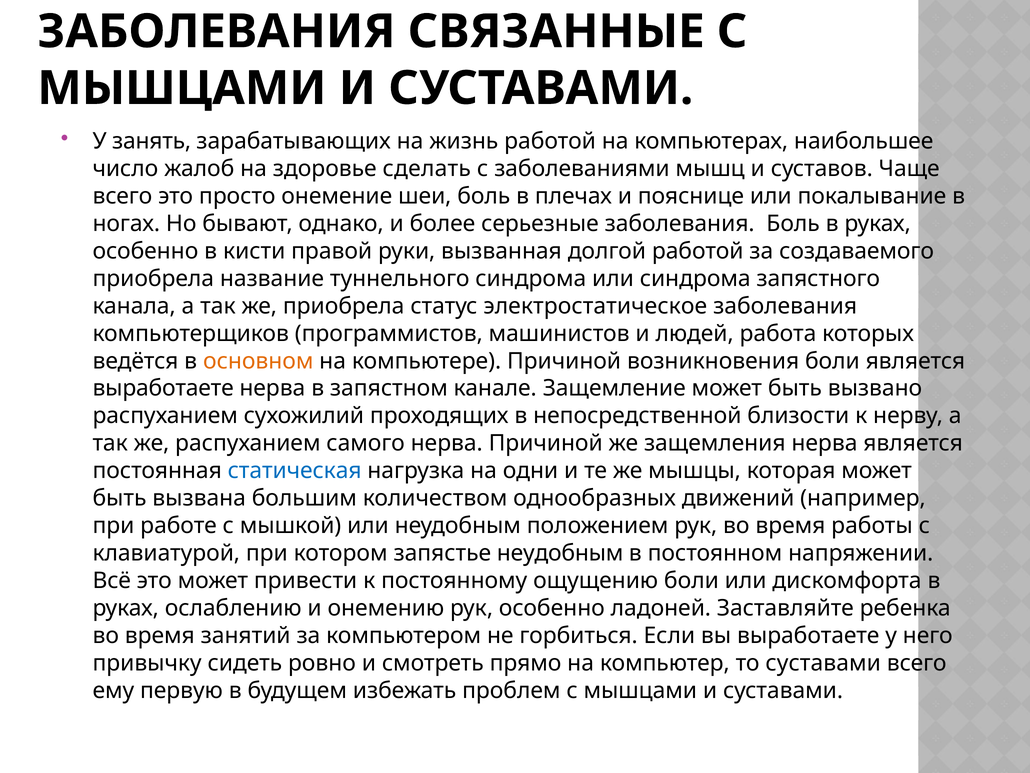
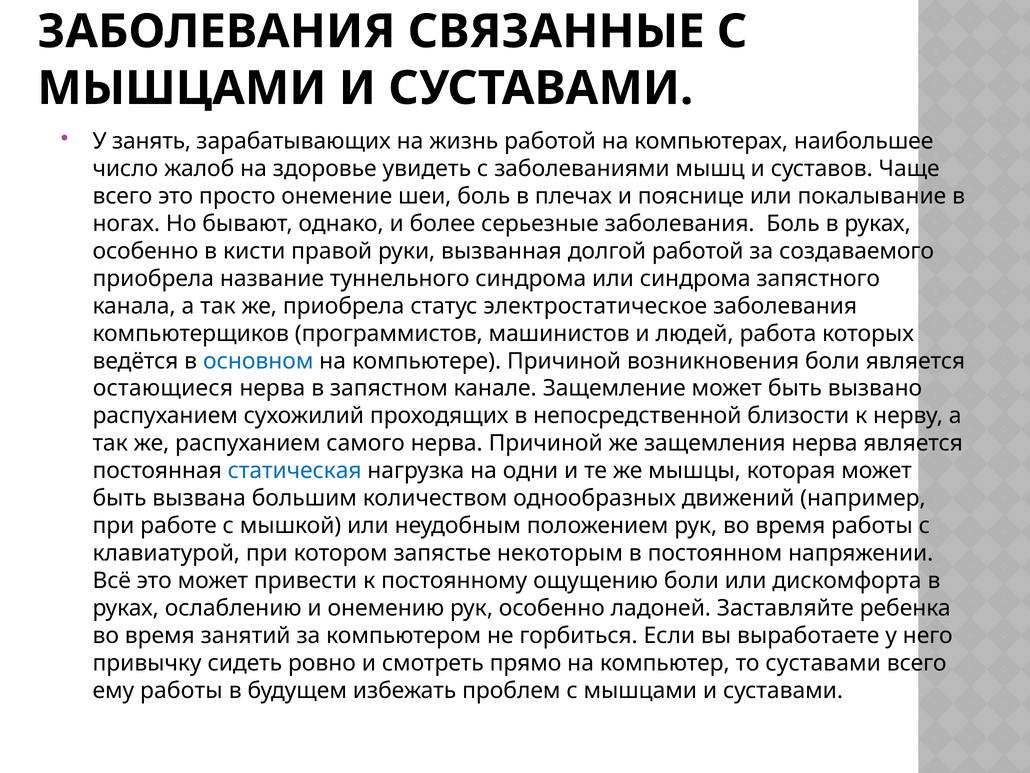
сделать: сделать -> увидеть (427, 169)
основном colour: orange -> blue (258, 361)
выработаете: выработаете -> остающиеся (163, 388)
запястье неудобным: неудобным -> некоторым (560, 553)
ему первую: первую -> работы (181, 690)
